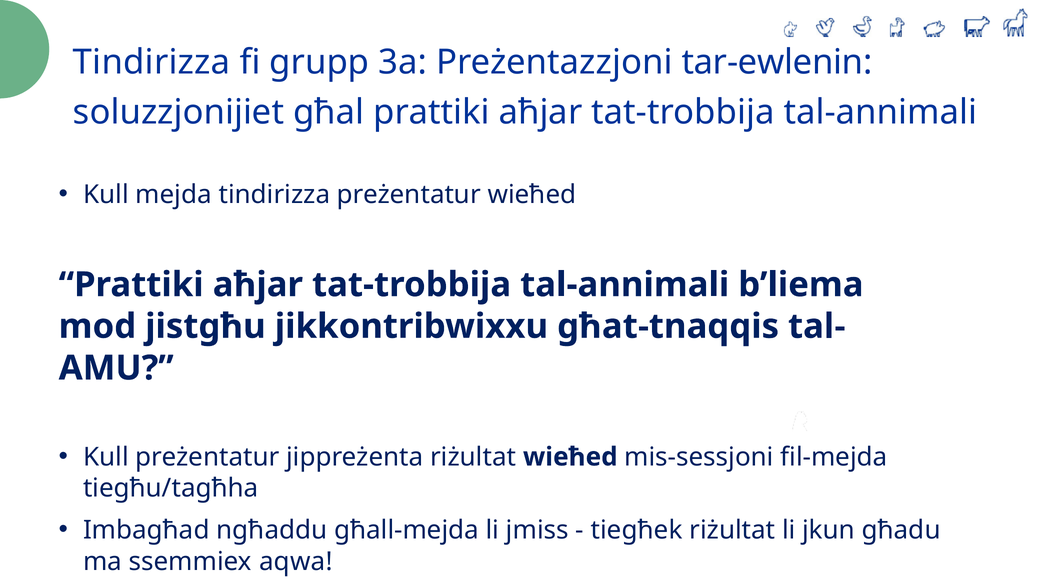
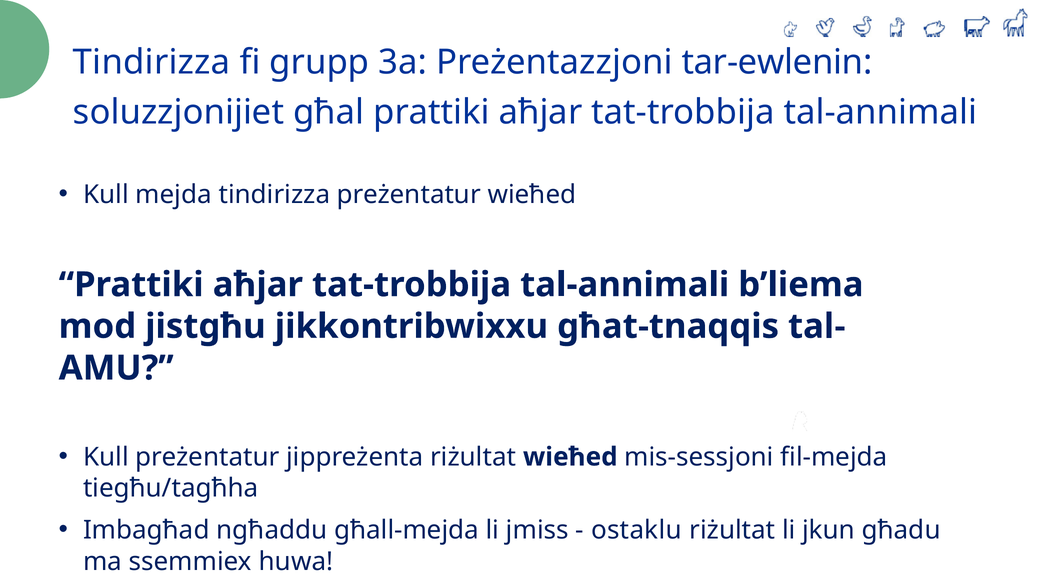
tiegħek: tiegħek -> ostaklu (636, 530)
aqwa: aqwa -> huwa (296, 562)
